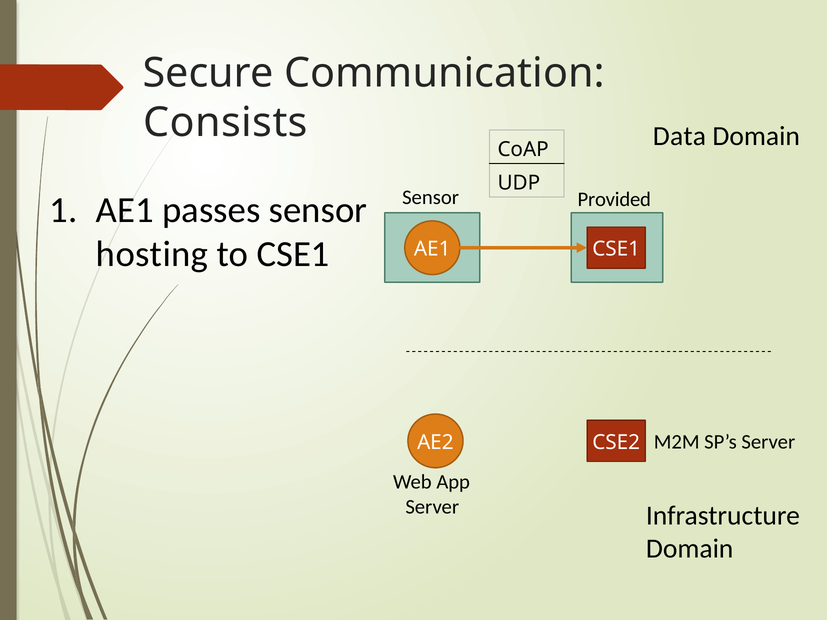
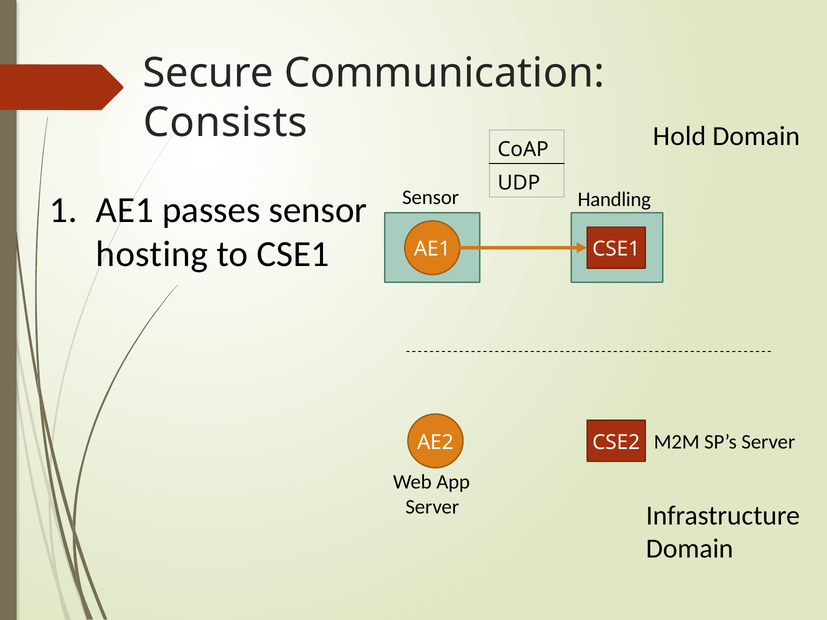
Data: Data -> Hold (679, 136)
Provided: Provided -> Handling (614, 199)
